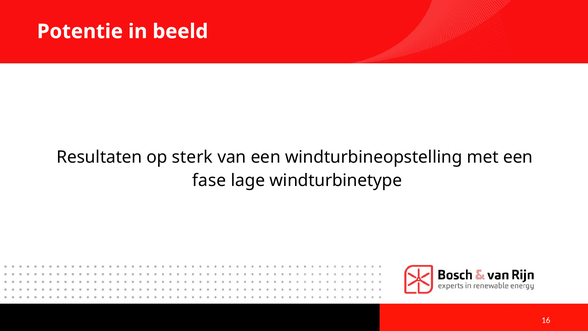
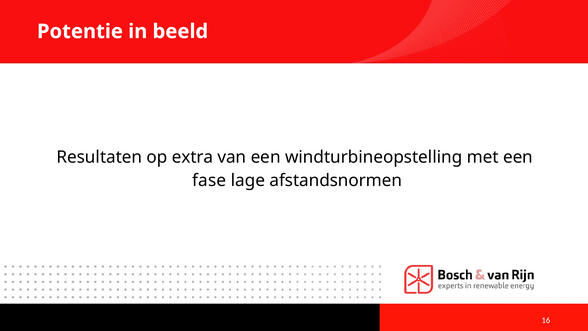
sterk: sterk -> extra (193, 157)
windturbinetype: windturbinetype -> afstandsnormen (336, 180)
